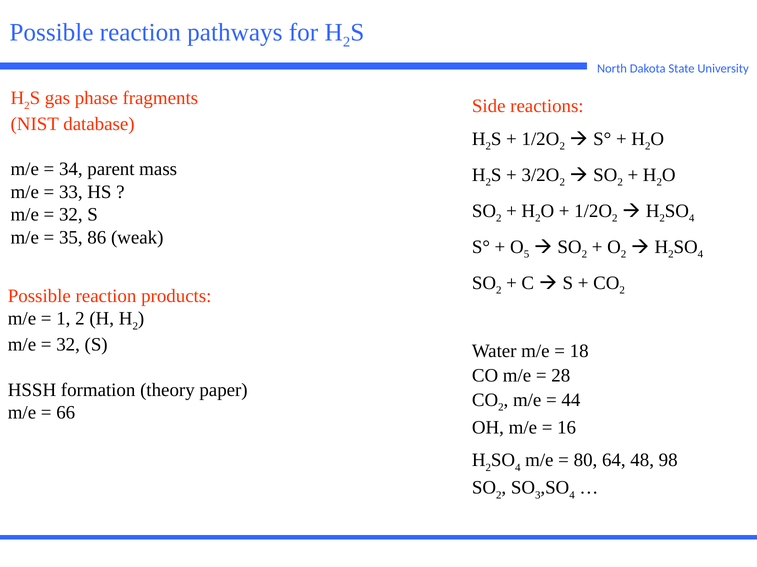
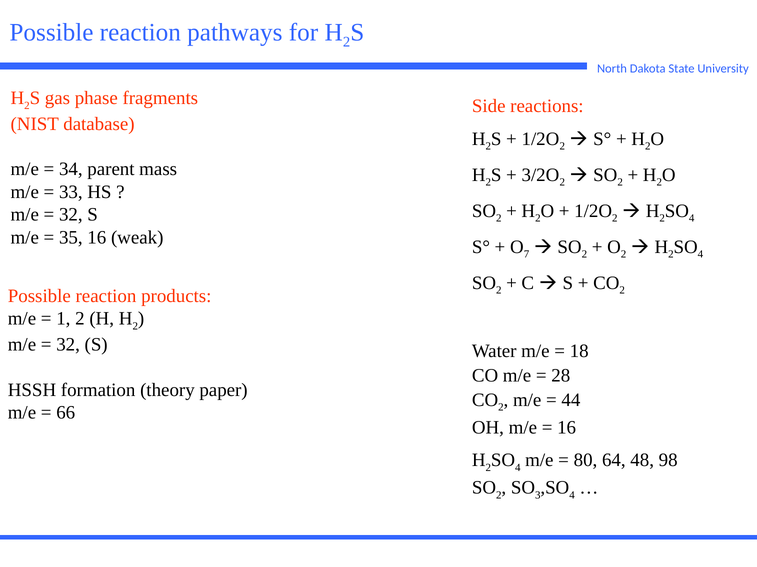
35 86: 86 -> 16 (97, 238)
5: 5 -> 7 (527, 255)
